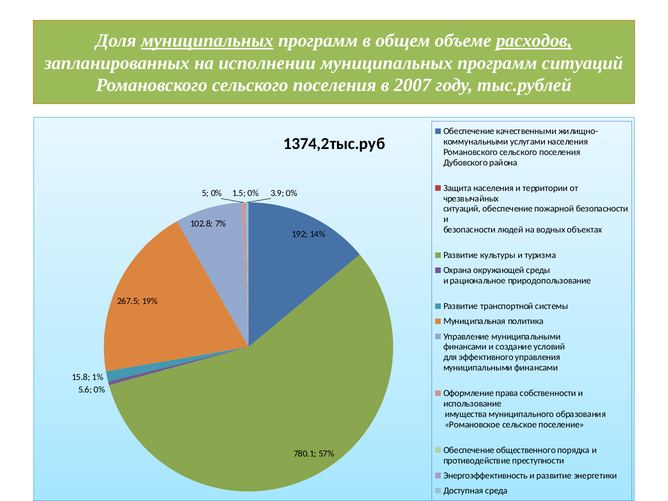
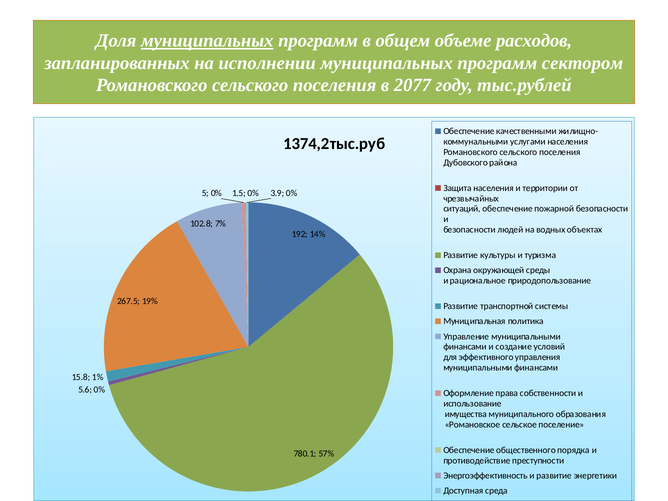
расходов underline: present -> none (534, 41)
программ ситуаций: ситуаций -> сектором (582, 63)
2007: 2007 -> 2077 (412, 85)
